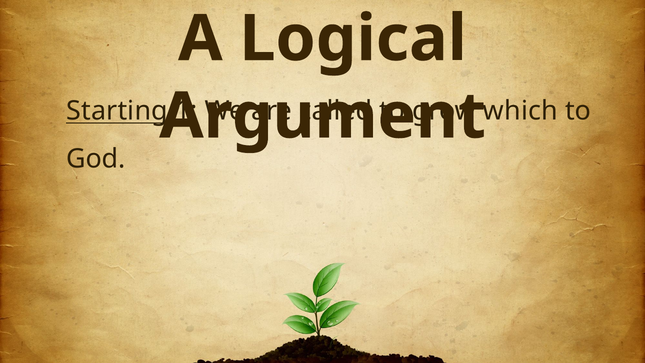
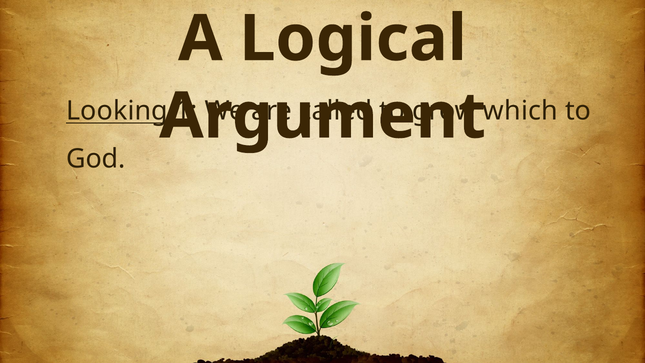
Starting: Starting -> Looking (117, 111)
